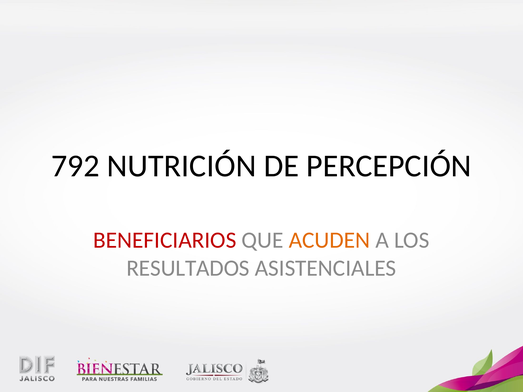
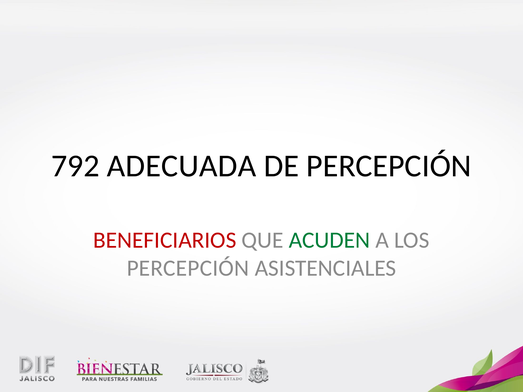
NUTRICIÓN: NUTRICIÓN -> ADECUADA (182, 166)
ACUDEN colour: orange -> green (329, 240)
RESULTADOS: RESULTADOS -> PERCEPCIÓN (188, 268)
